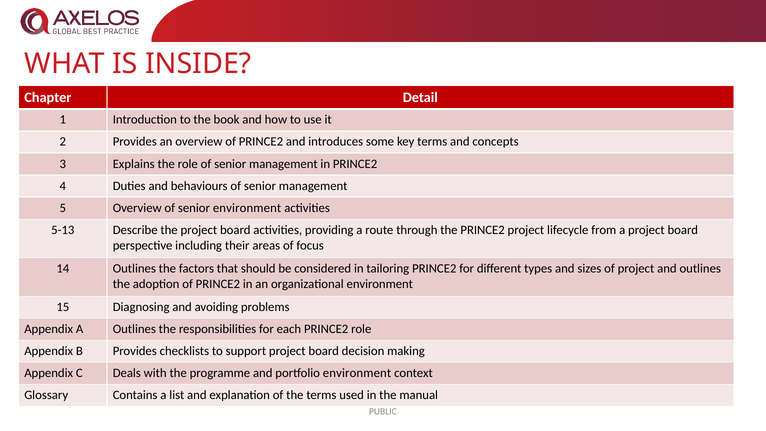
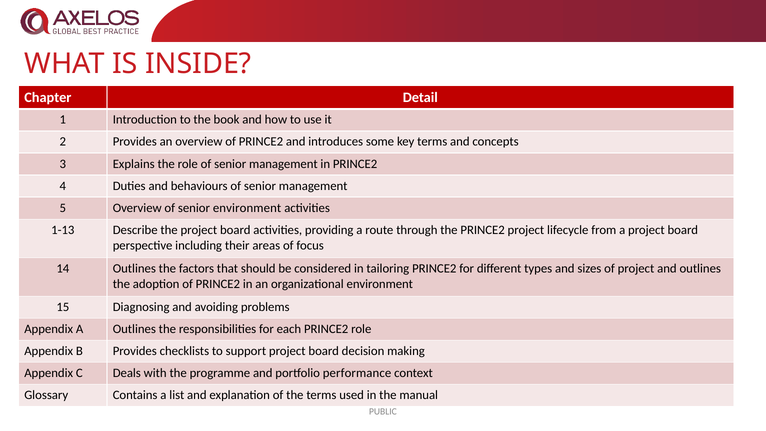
5-13: 5-13 -> 1-13 (63, 230)
portfolio environment: environment -> performance (357, 373)
